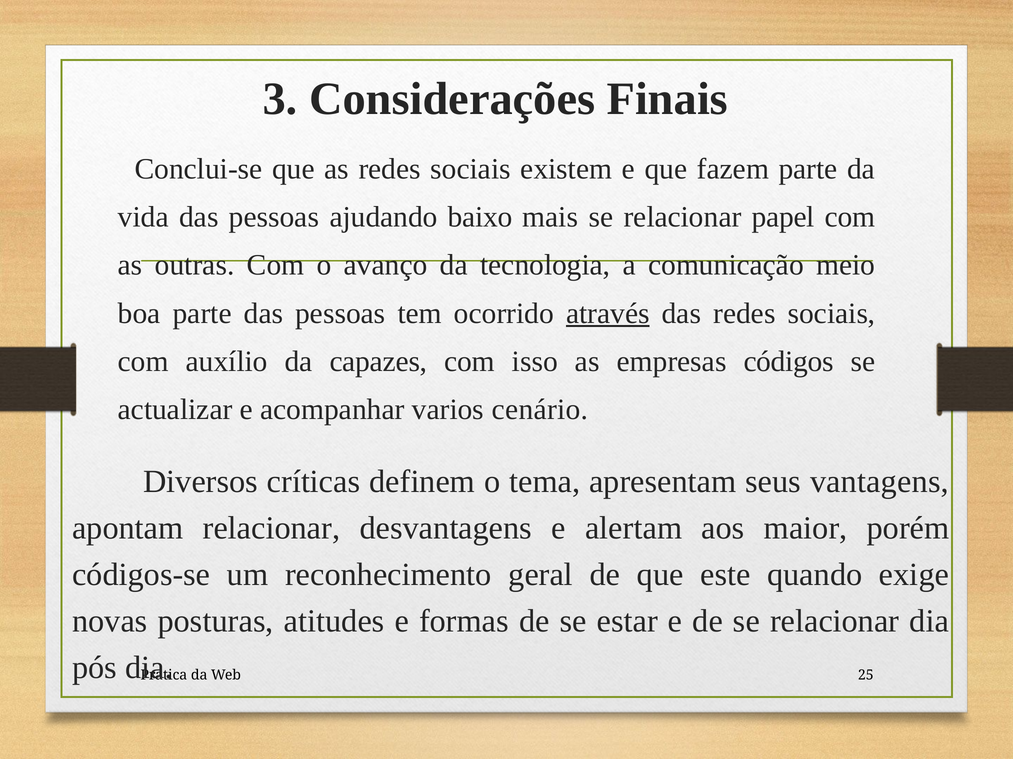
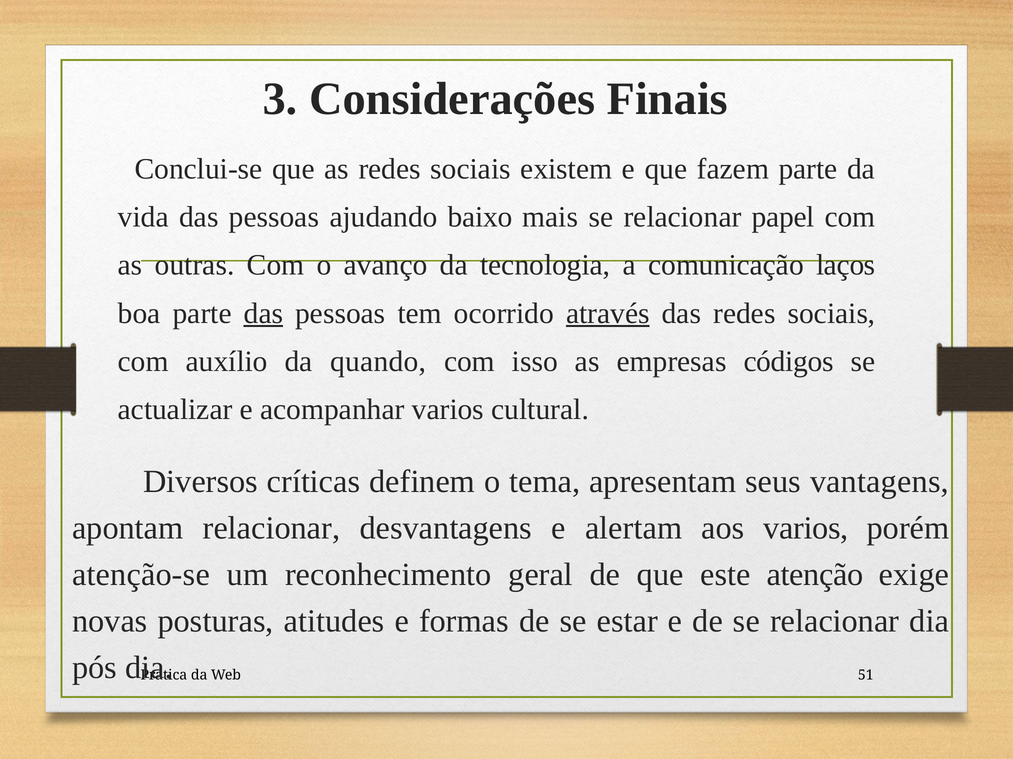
meio: meio -> laços (846, 265)
das underline: none -> present (263, 314)
capazes: capazes -> quando (378, 362)
cenário: cenário -> cultural (540, 410)
aos maior: maior -> varios (806, 529)
códigos-se: códigos-se -> atenção-se (141, 575)
quando: quando -> atenção (815, 575)
25: 25 -> 51 (866, 676)
